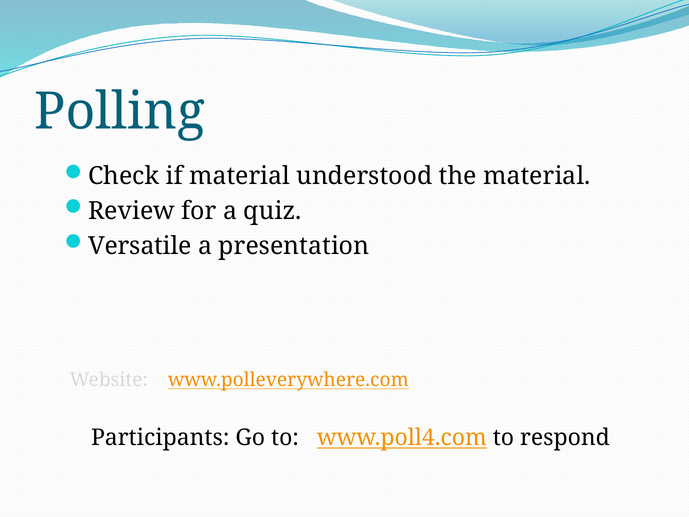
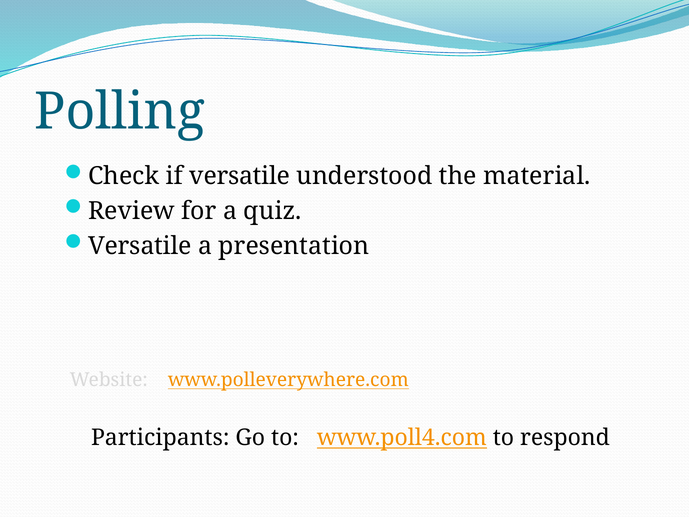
if material: material -> versatile (240, 176)
